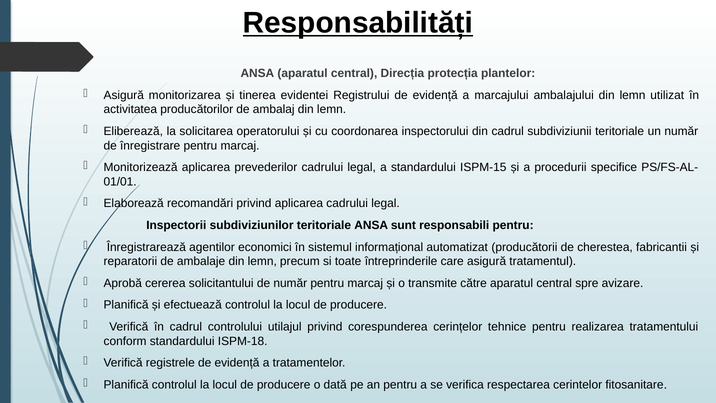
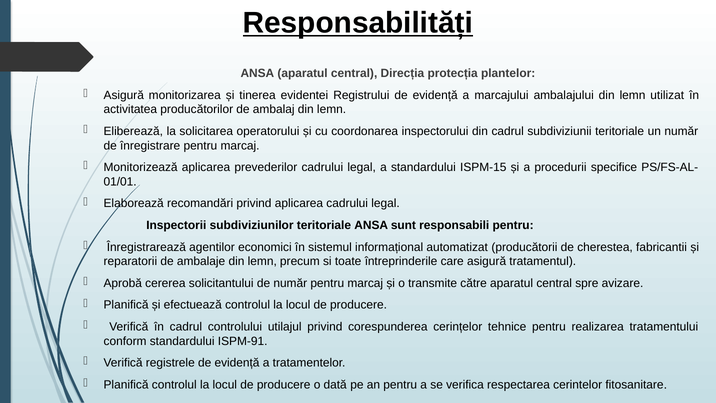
ISPM-18: ISPM-18 -> ISPM-91 (243, 341)
